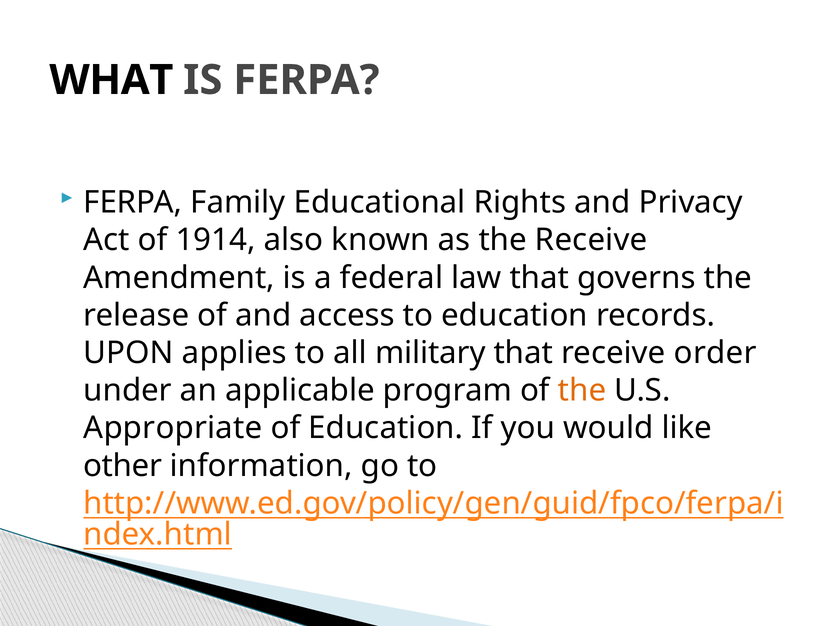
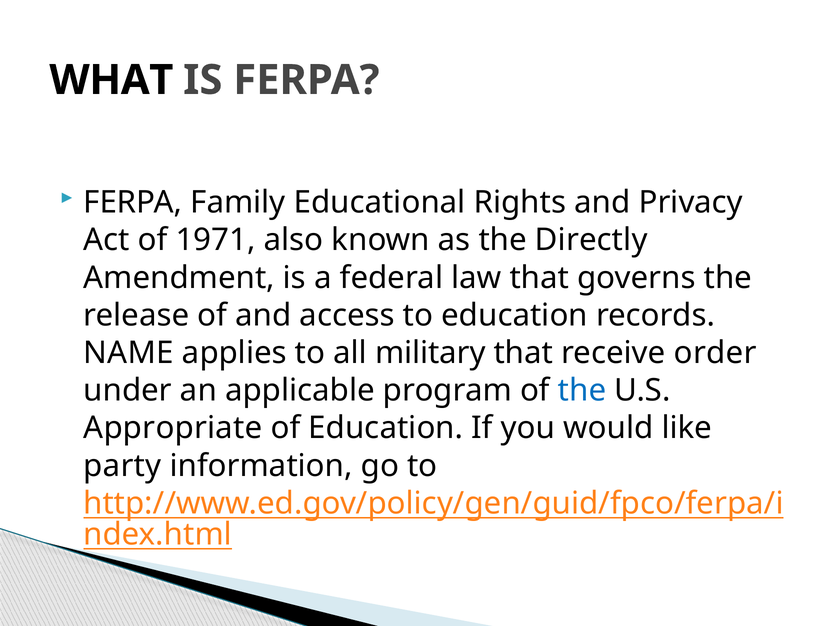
1914: 1914 -> 1971 (216, 240)
the Receive: Receive -> Directly (591, 240)
UPON: UPON -> NAME (128, 353)
the colour: orange -> blue (582, 391)
other: other -> party (122, 466)
